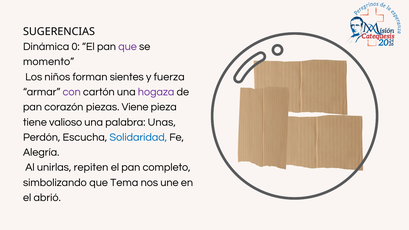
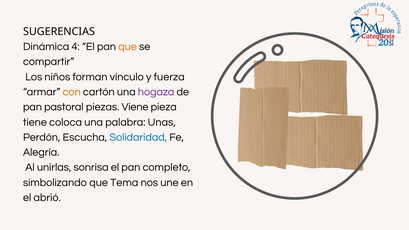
0: 0 -> 4 (76, 47)
que colour: purple -> orange (128, 47)
momento: momento -> compartir (49, 62)
sientes: sientes -> vínculo (127, 77)
con colour: purple -> orange (72, 92)
corazón: corazón -> pastoral (64, 107)
valioso: valioso -> coloca (66, 122)
repiten: repiten -> sonrisa (91, 167)
